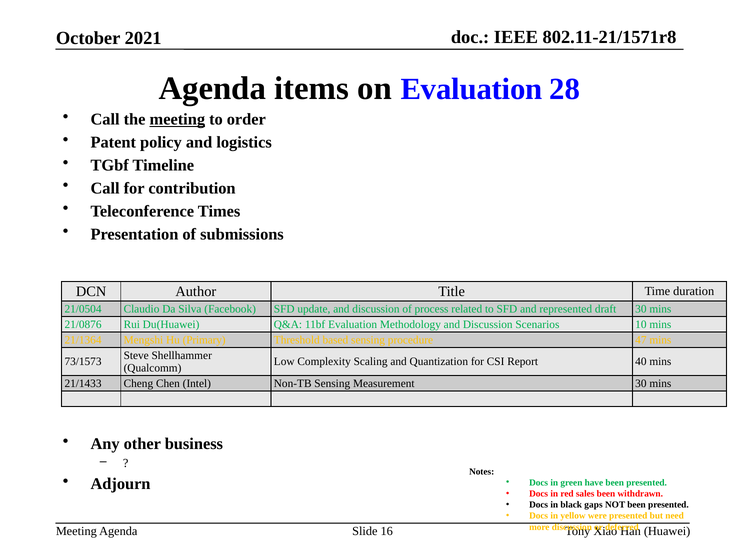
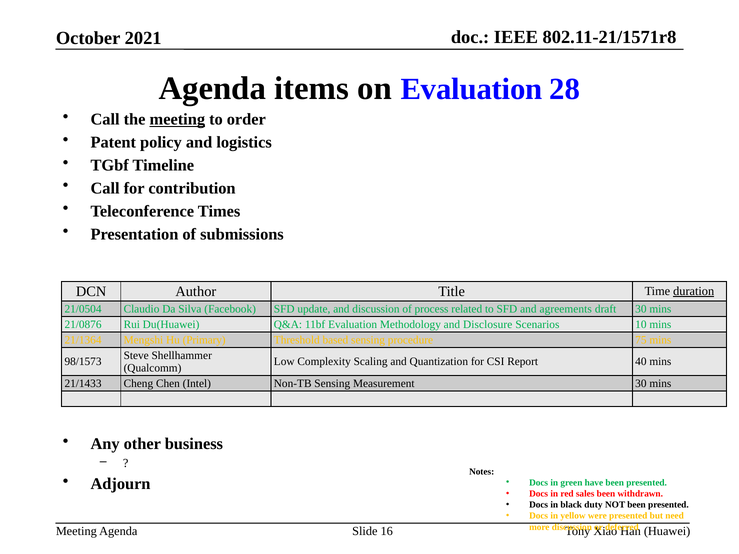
duration underline: none -> present (694, 291)
represented: represented -> agreements (566, 309)
Methodology and Discussion: Discussion -> Disclosure (488, 325)
47: 47 -> 75 (641, 340)
73/1573: 73/1573 -> 98/1573 (83, 362)
gaps: gaps -> duty (593, 505)
